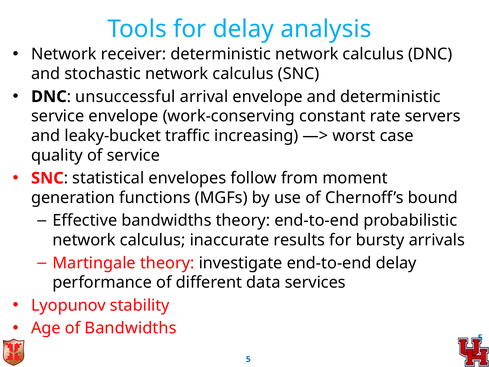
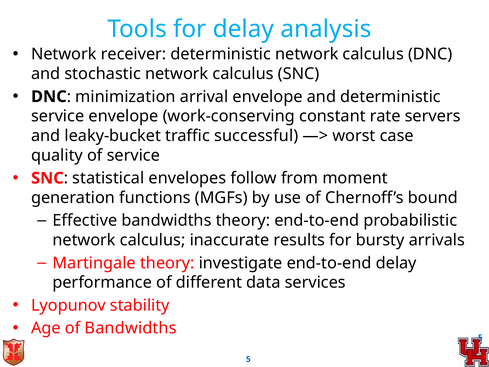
unsuccessful: unsuccessful -> minimization (125, 97)
increasing: increasing -> successful (256, 136)
